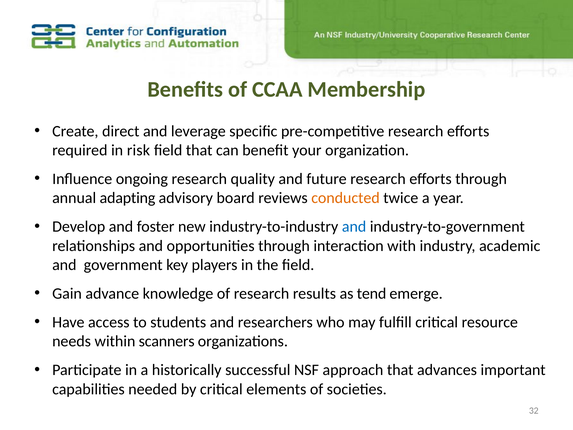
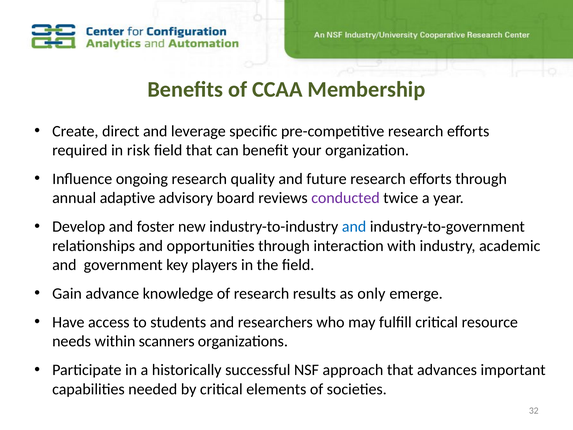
adapting: adapting -> adaptive (127, 198)
conducted colour: orange -> purple (345, 198)
tend: tend -> only (371, 293)
